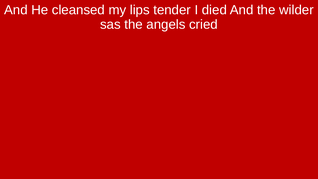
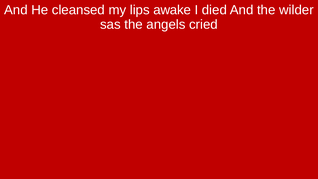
tender: tender -> awake (172, 10)
